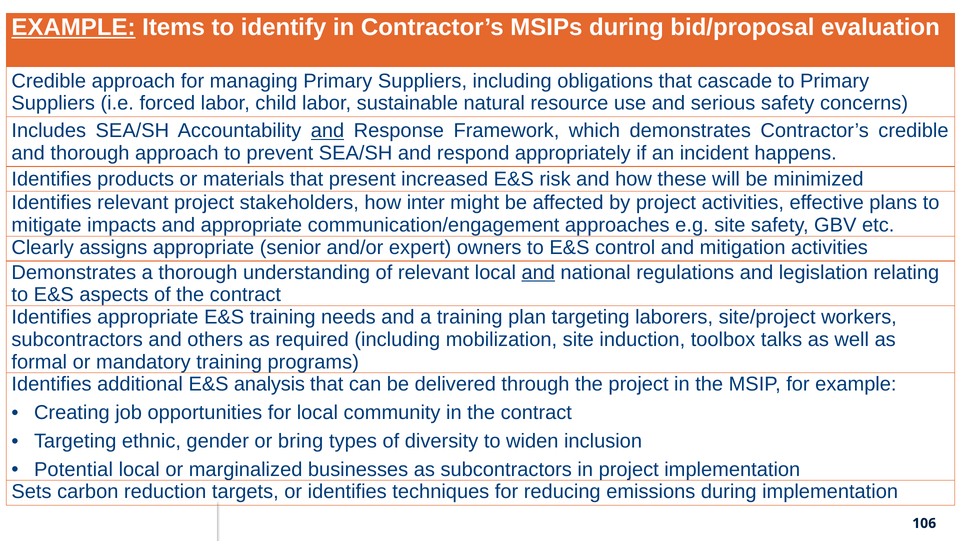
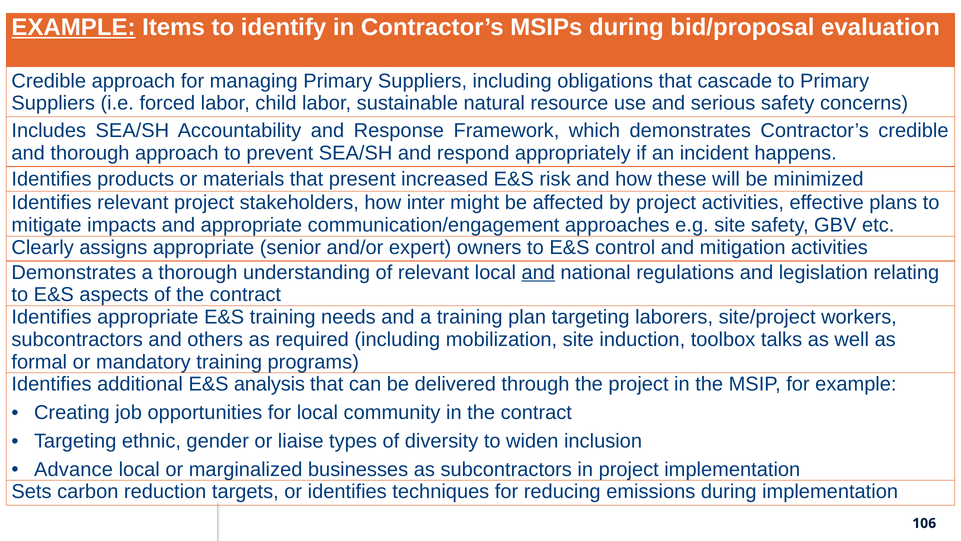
and underline: present -> none (327, 131)
bring: bring -> liaise (301, 441)
Potential: Potential -> Advance (73, 469)
